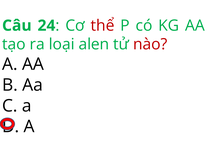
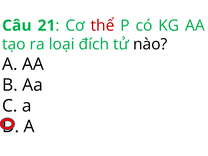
24: 24 -> 21 (46, 26)
alen: alen -> đích (94, 44)
nào colour: red -> black (150, 44)
